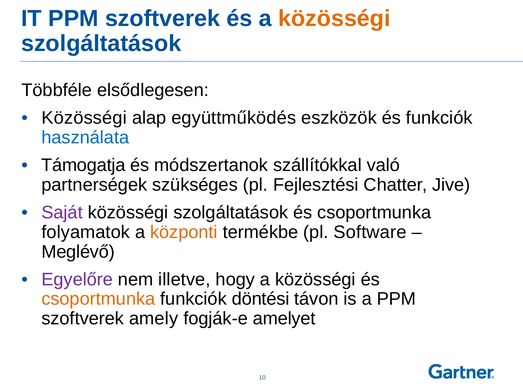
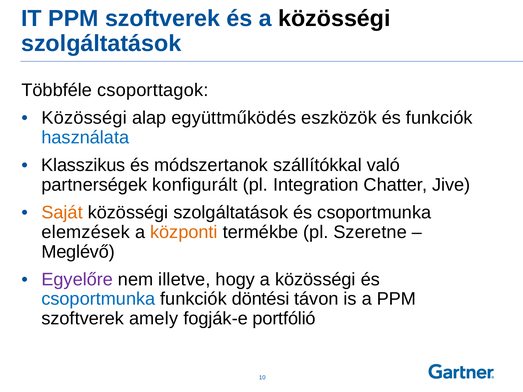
közösségi colour: orange -> black (334, 18)
elsődlegesen: elsődlegesen -> csoporttagok (153, 90)
Támogatja: Támogatja -> Klasszikus (83, 165)
szükséges: szükséges -> konfigurált (195, 185)
Fejlesztési: Fejlesztési -> Integration (316, 185)
Saját colour: purple -> orange (62, 213)
folyamatok: folyamatok -> elemzések (86, 232)
Software: Software -> Szeretne (370, 232)
csoportmunka colour: orange -> blue (98, 299)
amelyet: amelyet -> portfólió (284, 319)
